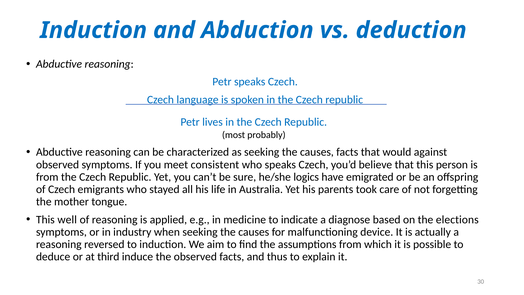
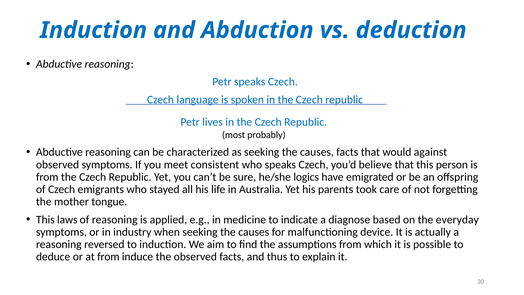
well: well -> laws (67, 219)
elections: elections -> everyday (457, 219)
at third: third -> from (108, 257)
